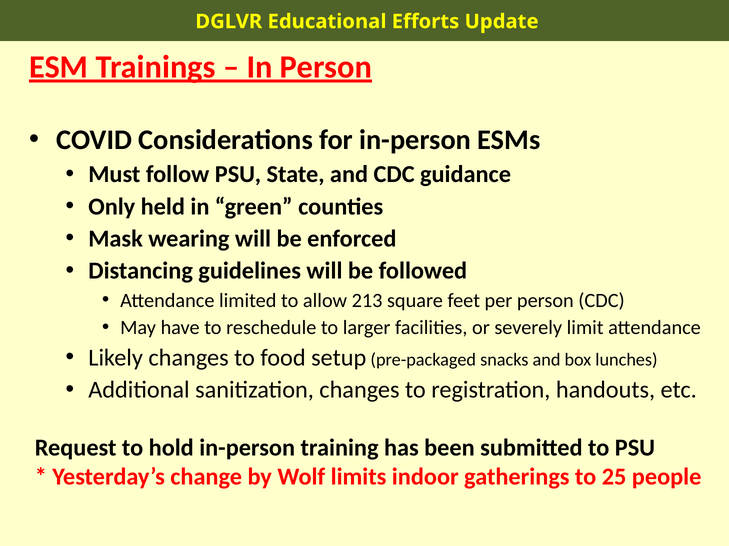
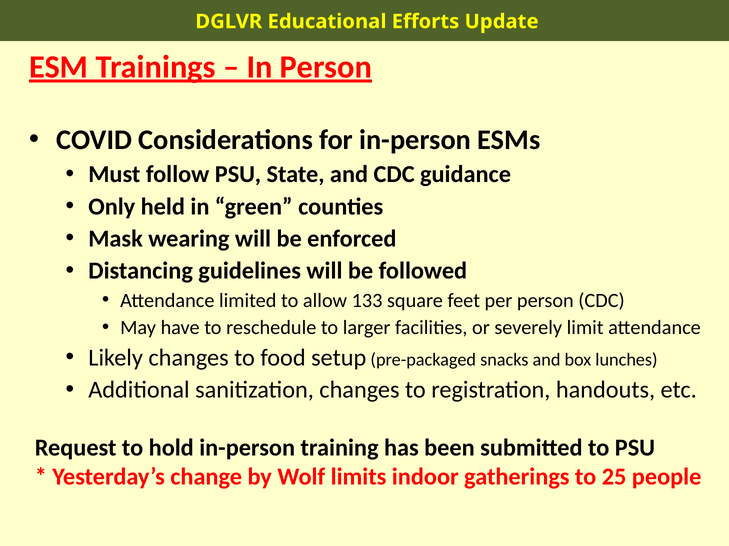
213: 213 -> 133 (367, 301)
